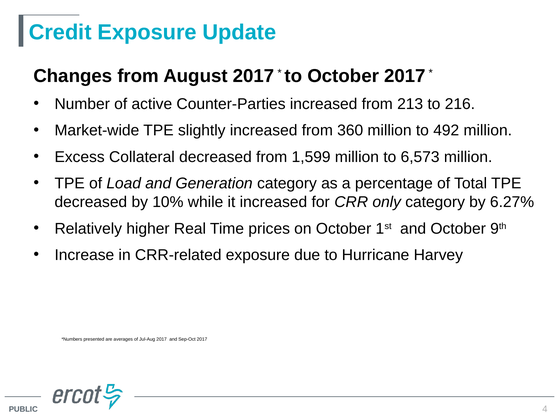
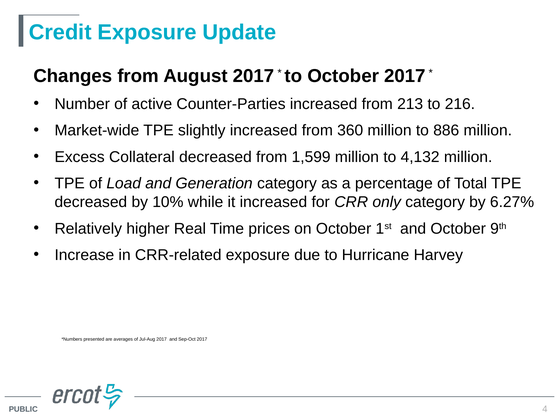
492: 492 -> 886 (446, 130)
6,573: 6,573 -> 4,132 (420, 157)
